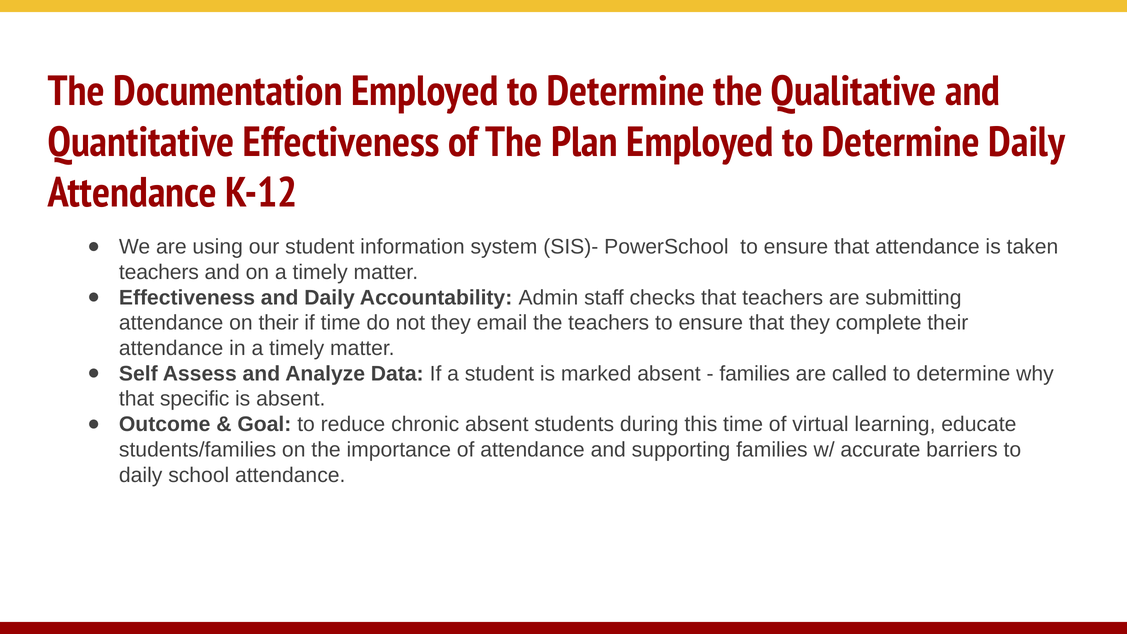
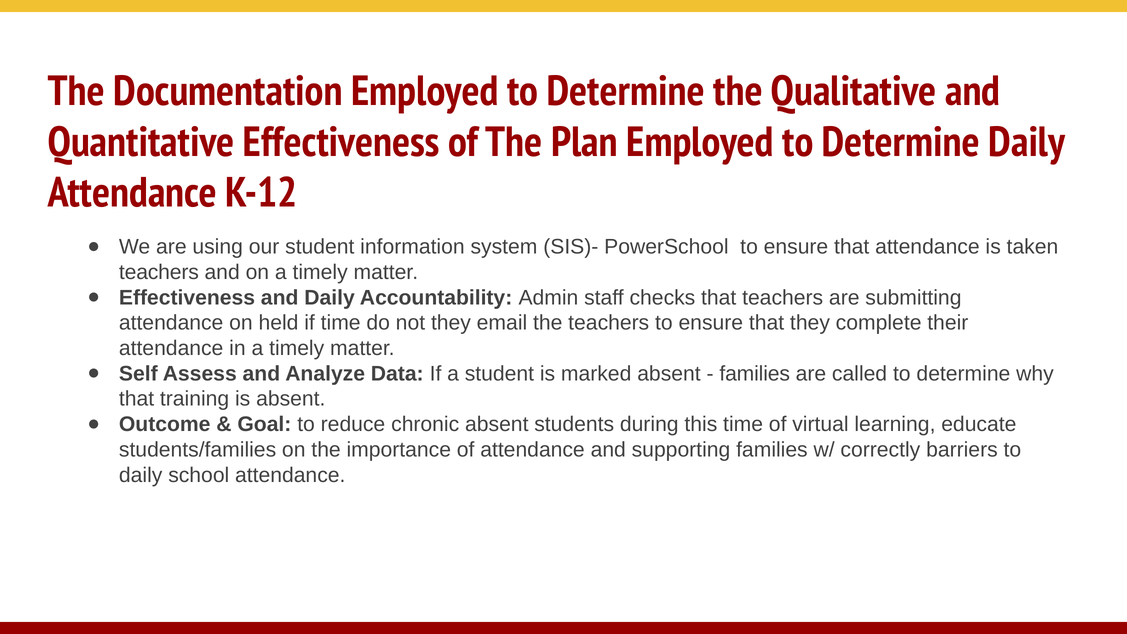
on their: their -> held (279, 323)
specific: specific -> training (195, 399)
accurate: accurate -> correctly (880, 450)
